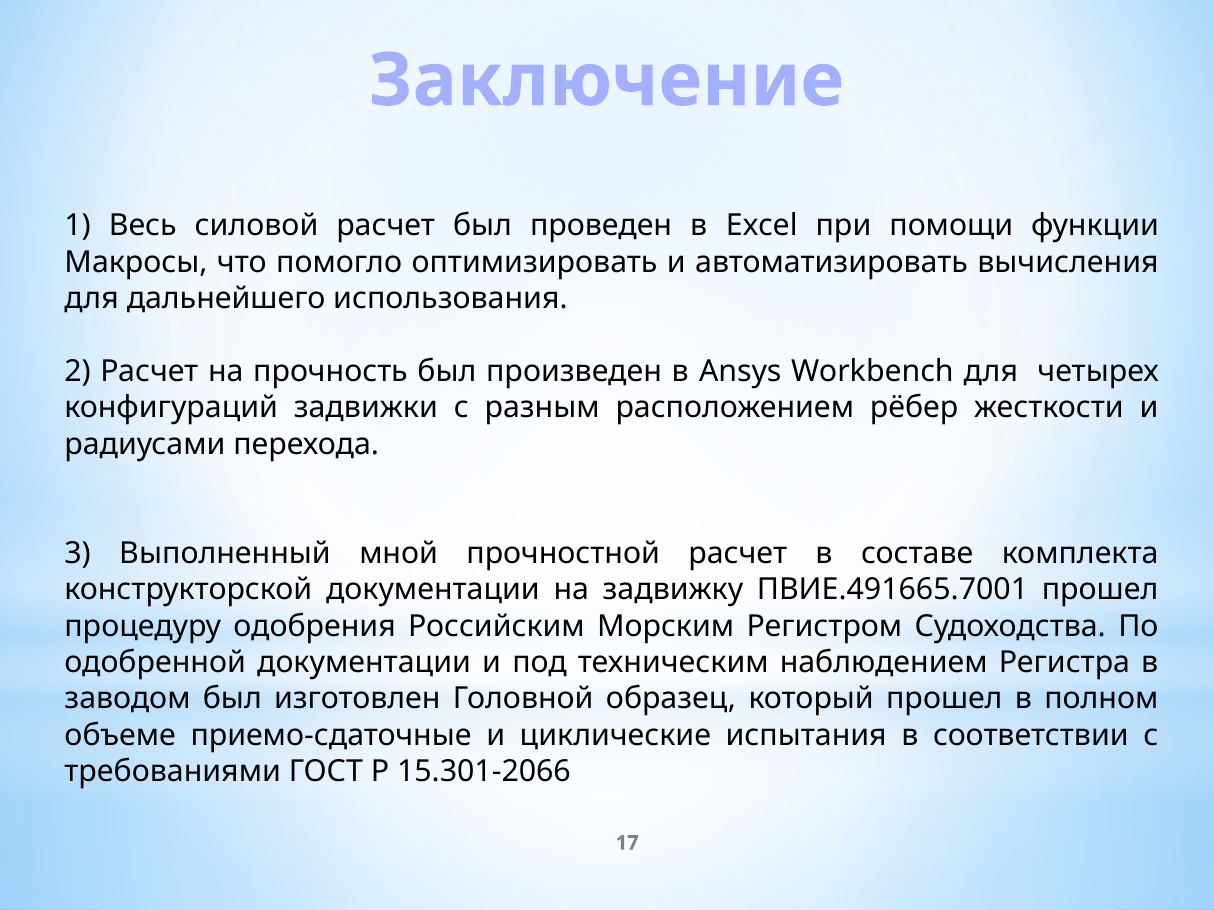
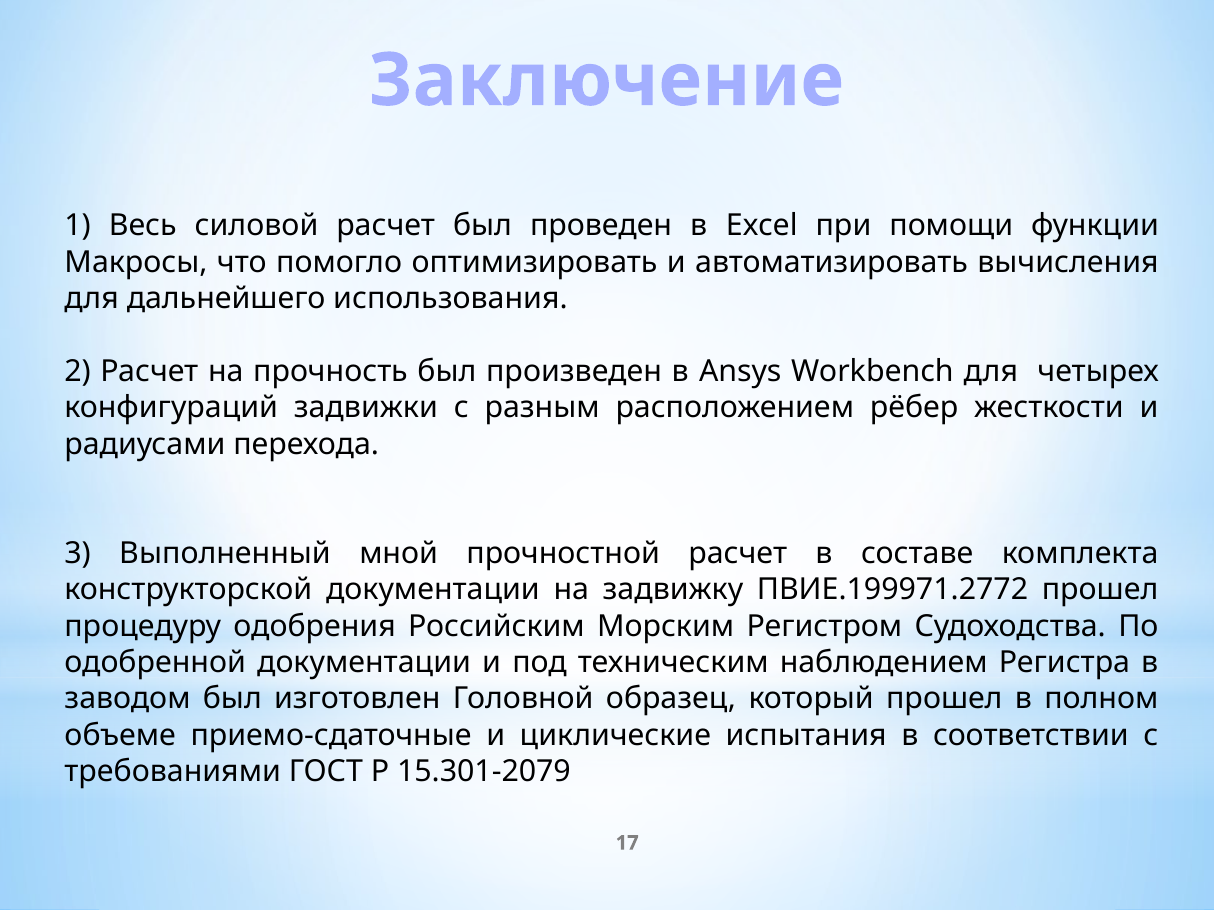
ПВИЕ.491665.7001: ПВИЕ.491665.7001 -> ПВИЕ.199971.2772 (892, 590)
15.301-2066: 15.301-2066 -> 15.301-2079 (484, 772)
